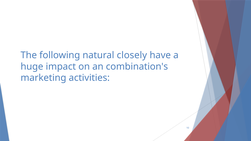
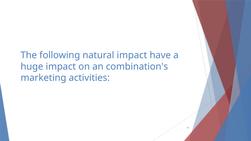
natural closely: closely -> impact (132, 55)
